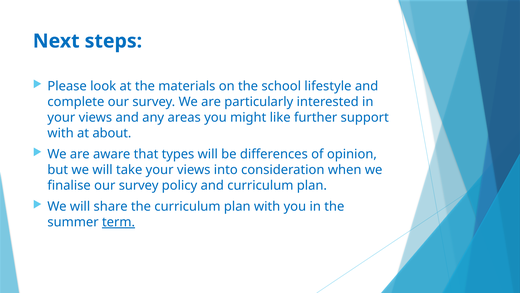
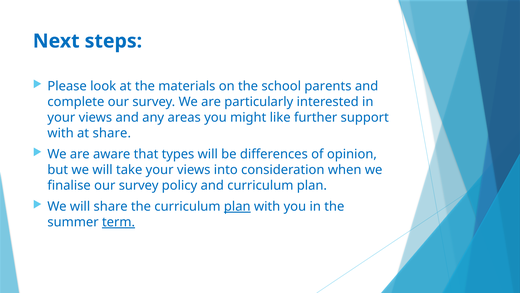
lifestyle: lifestyle -> parents (328, 86)
at about: about -> share (112, 133)
plan underline: none -> present (237, 206)
